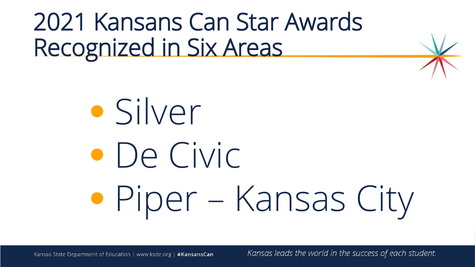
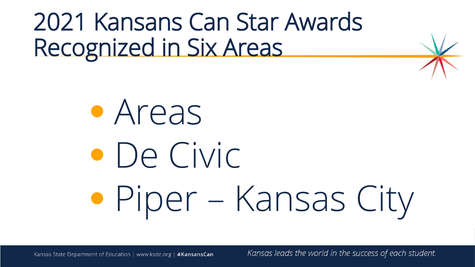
Silver: Silver -> Areas (158, 113)
